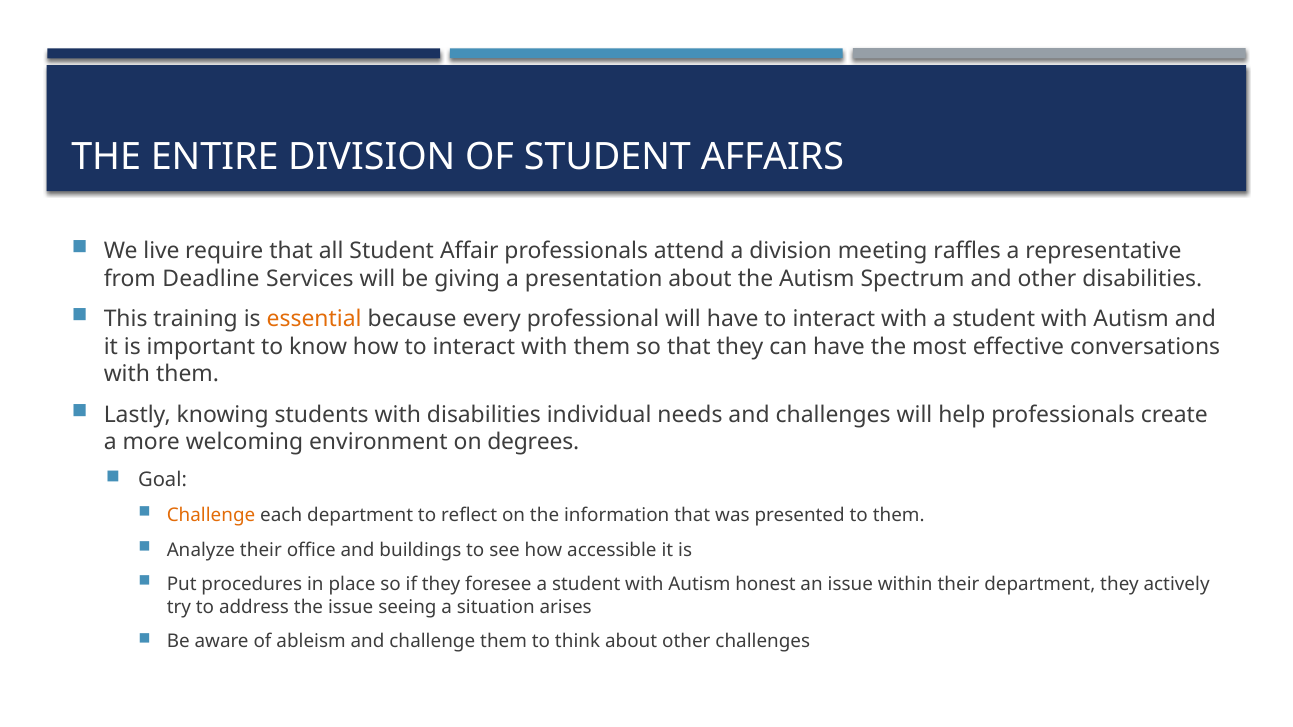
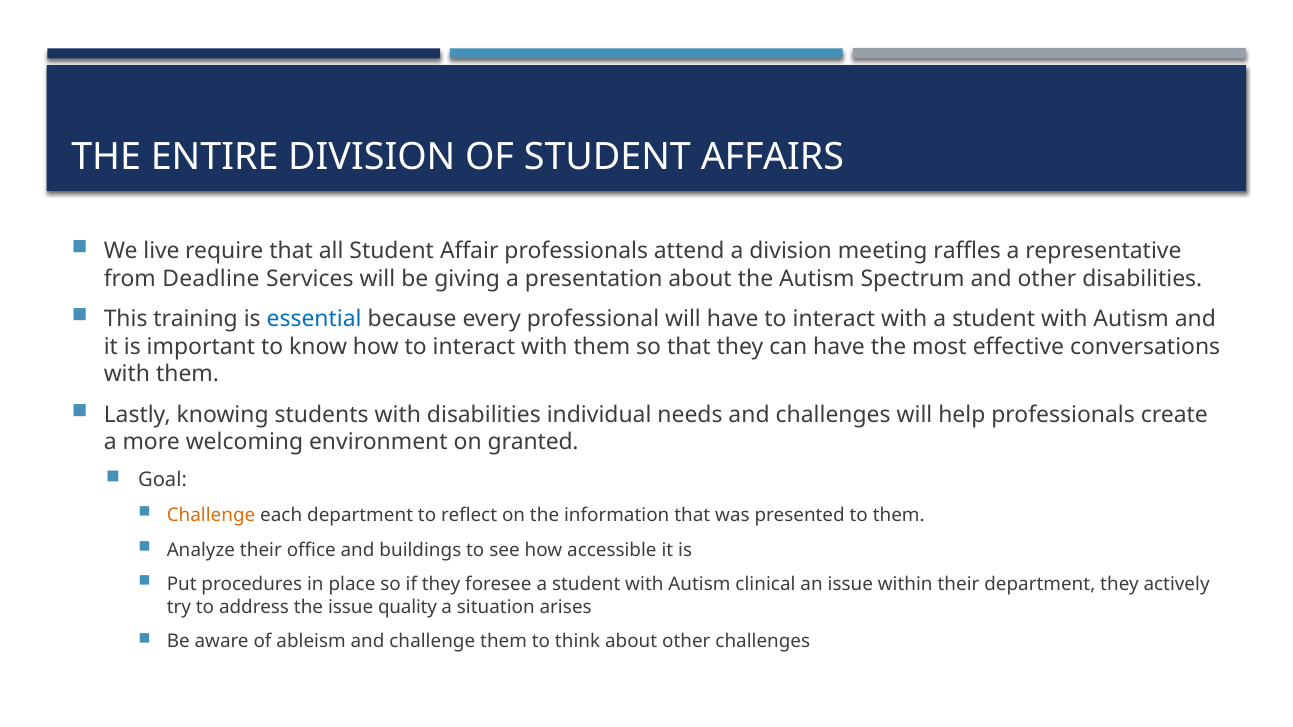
essential colour: orange -> blue (314, 319)
degrees: degrees -> granted (533, 442)
honest: honest -> clinical (765, 585)
seeing: seeing -> quality (407, 607)
